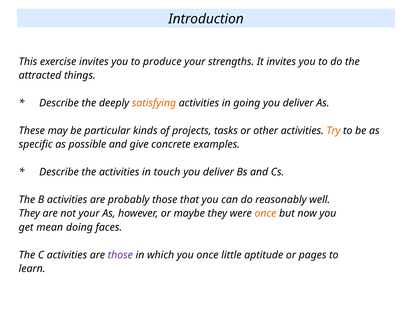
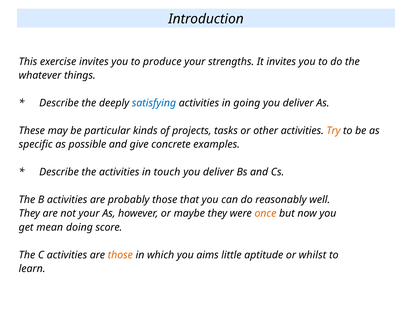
attracted: attracted -> whatever (40, 76)
satisfying colour: orange -> blue (154, 103)
faces: faces -> score (109, 227)
those colour: purple -> orange (120, 255)
you once: once -> aims (208, 255)
pages: pages -> whilst (313, 255)
